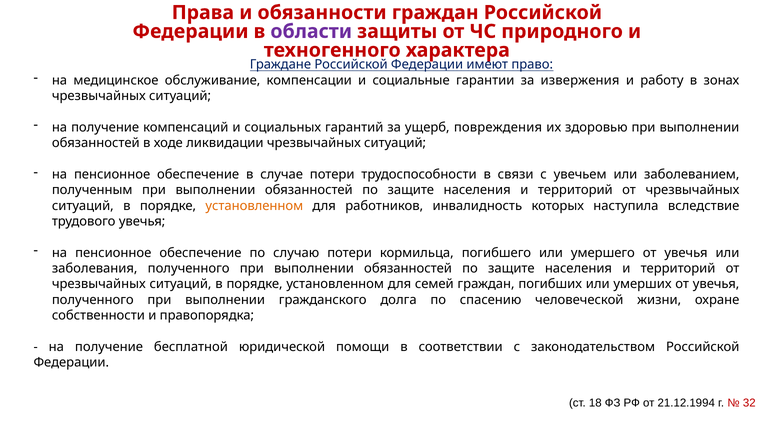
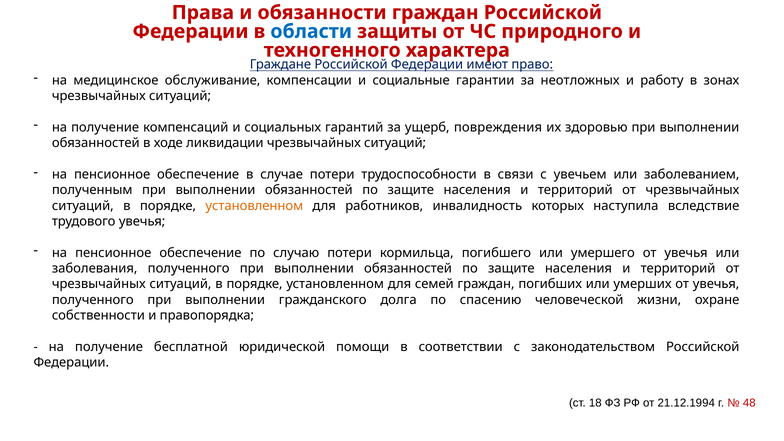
области colour: purple -> blue (311, 31)
извержения: извержения -> неотложных (580, 80)
32: 32 -> 48 (749, 403)
